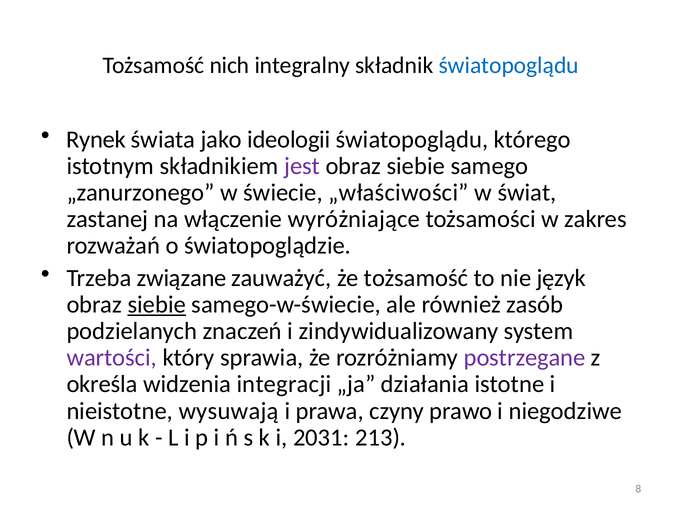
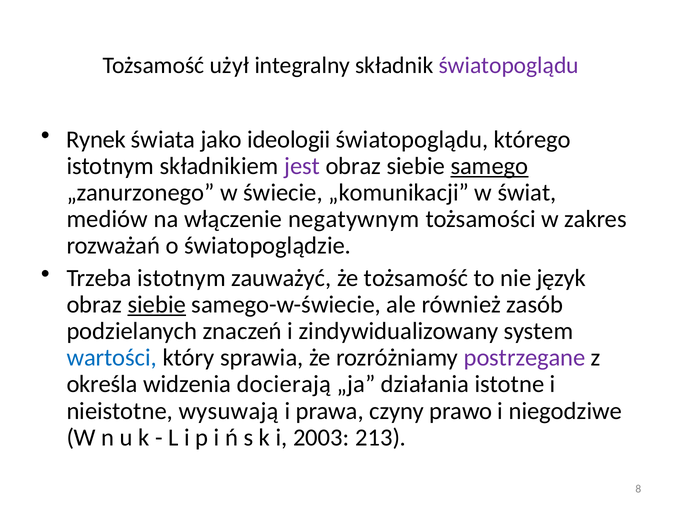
nich: nich -> użył (229, 65)
światopoglądu colour: blue -> purple (509, 65)
samego underline: none -> present (489, 166)
„właściwości: „właściwości -> „komunikacji (399, 192)
zastanej: zastanej -> mediów (107, 219)
wyróżniające: wyróżniające -> negatywnym (354, 219)
Trzeba związane: związane -> istotnym (181, 278)
wartości colour: purple -> blue (112, 357)
integracji: integracji -> docierają (284, 384)
2031: 2031 -> 2003 (321, 437)
